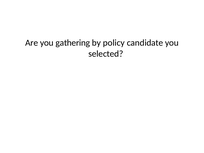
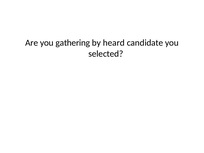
policy: policy -> heard (114, 43)
